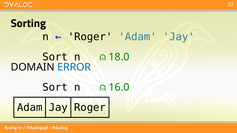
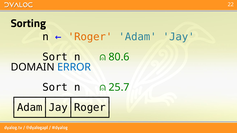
Roger colour: black -> orange (90, 37)
18.0: 18.0 -> 80.6 (119, 57)
16.0: 16.0 -> 25.7 (119, 88)
